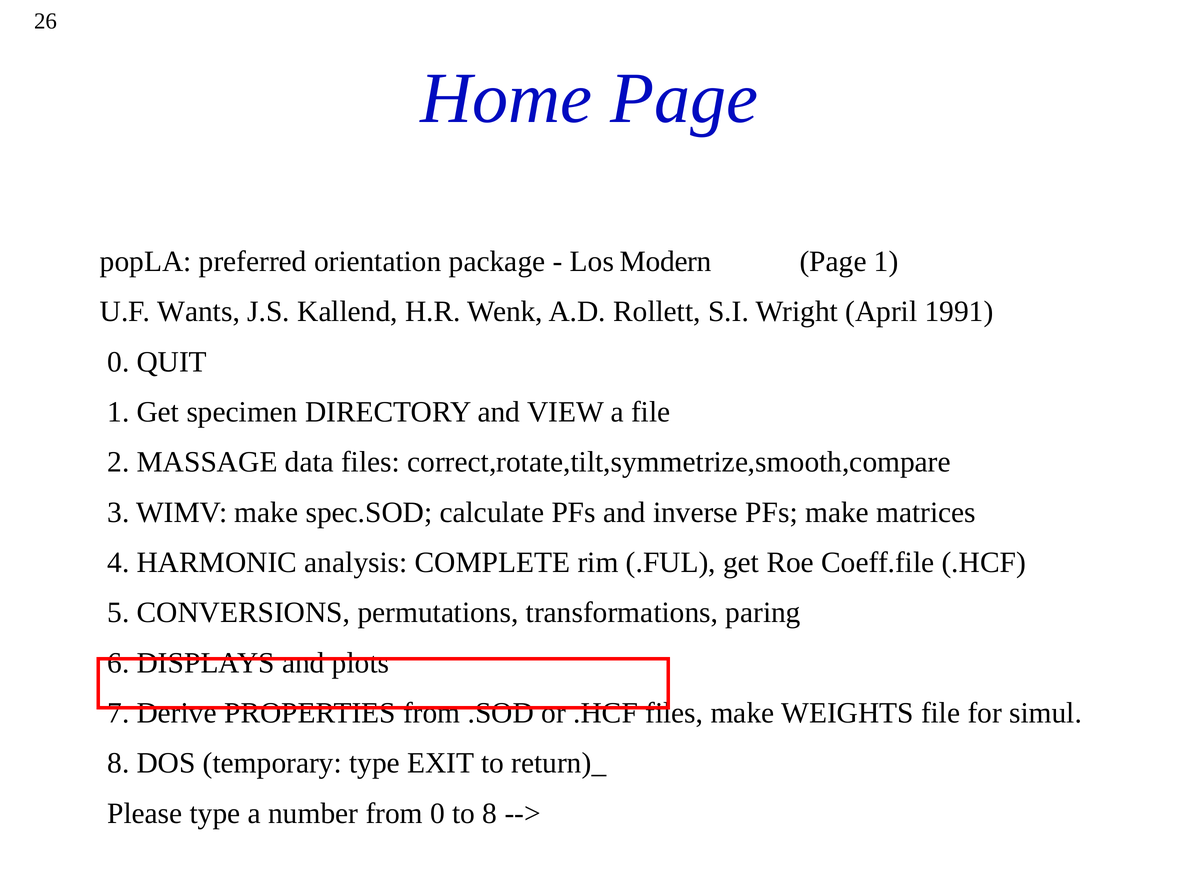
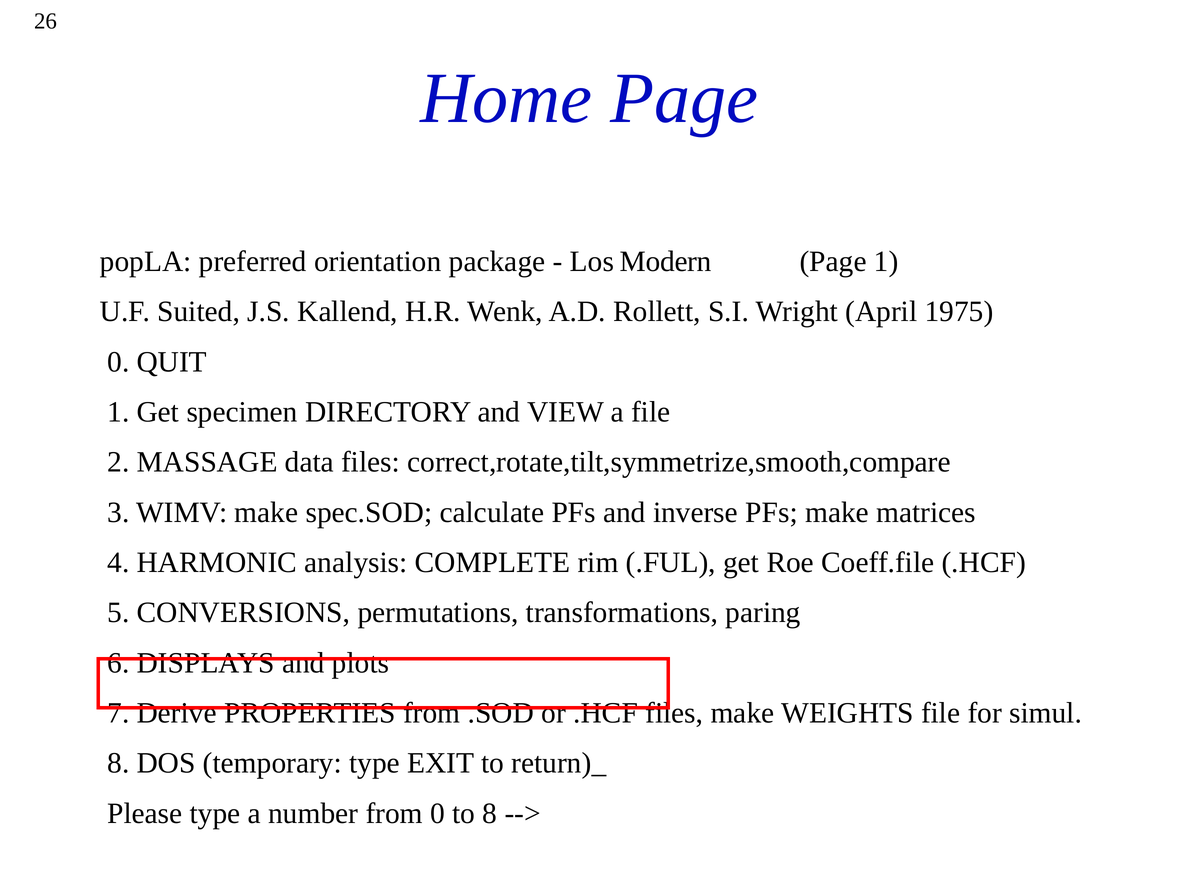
Wants: Wants -> Suited (199, 311)
1991: 1991 -> 1975 (959, 311)
